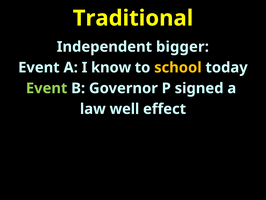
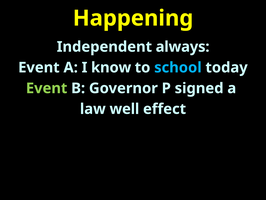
Traditional: Traditional -> Happening (133, 18)
bigger: bigger -> always (183, 47)
school colour: yellow -> light blue (178, 67)
